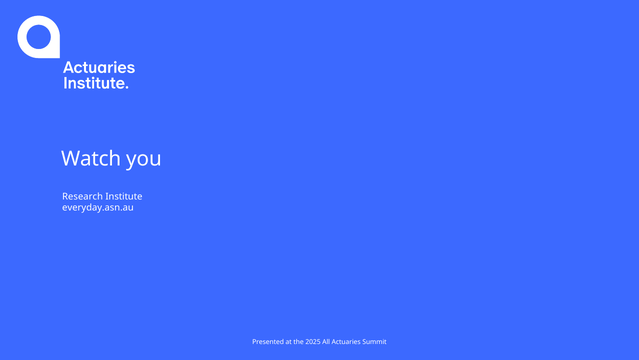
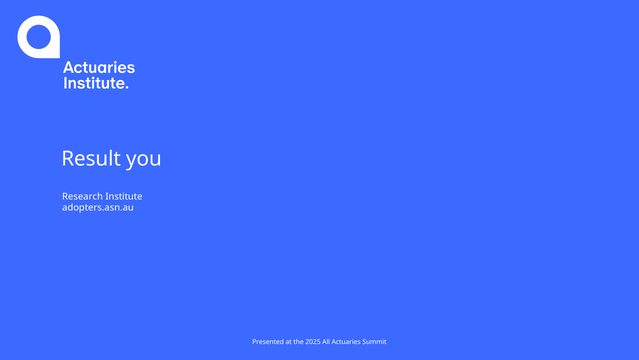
Watch: Watch -> Result (91, 159)
everyday.asn.au: everyday.asn.au -> adopters.asn.au (98, 207)
